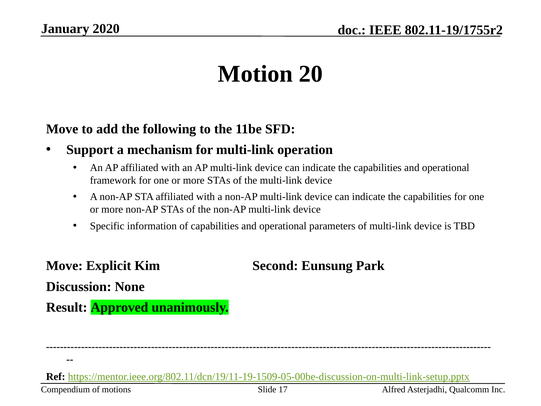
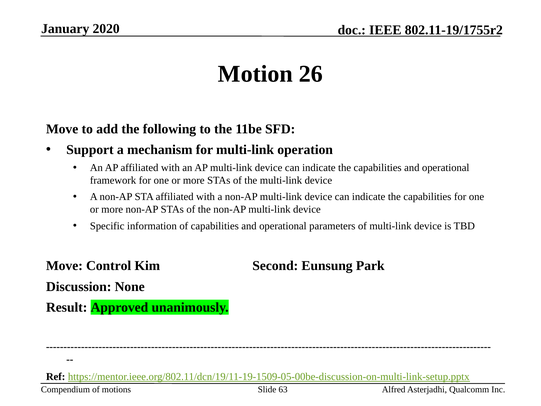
20: 20 -> 26 (311, 74)
Explicit: Explicit -> Control (109, 266)
17: 17 -> 63 (283, 389)
